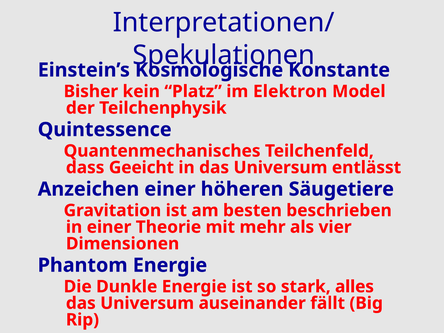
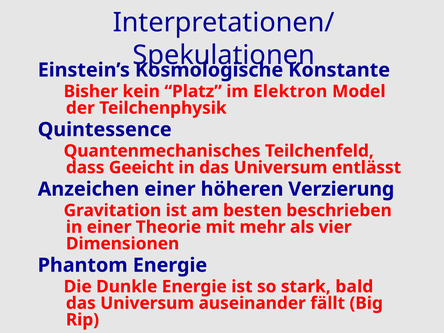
Säugetiere: Säugetiere -> Verzierung (341, 189)
alles: alles -> bald (354, 287)
